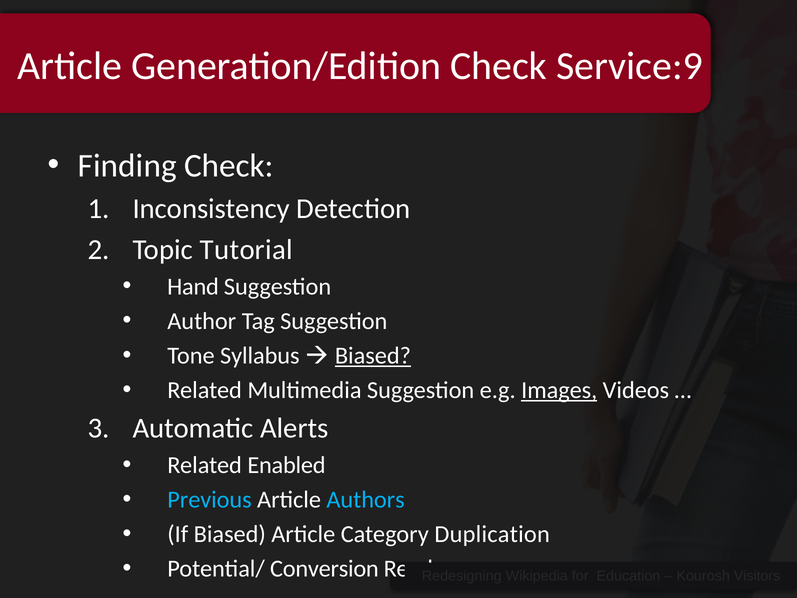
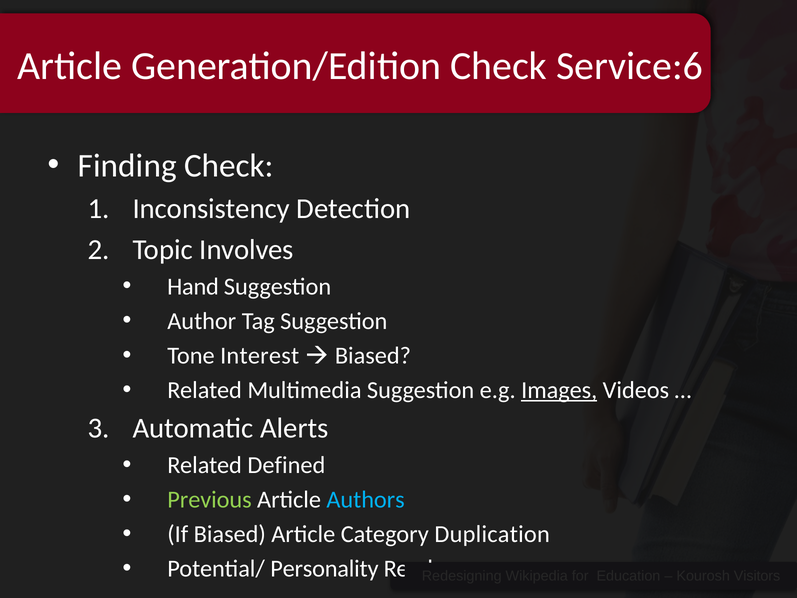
Service:9: Service:9 -> Service:6 (629, 66)
Tutorial: Tutorial -> Involves (247, 250)
Syllabus: Syllabus -> Interest (260, 355)
Biased underline: present -> none (373, 355)
Enabled: Enabled -> Defined (286, 465)
Previous colour: light blue -> light green (210, 500)
Conversion: Conversion -> Personality (324, 569)
